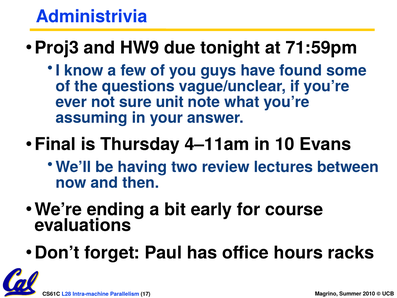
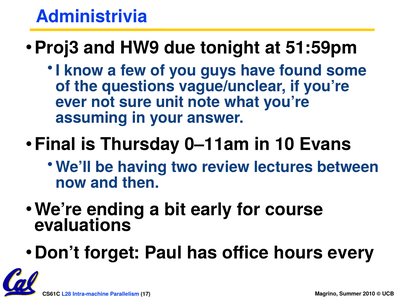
71:59pm: 71:59pm -> 51:59pm (321, 48)
4–11am: 4–11am -> 0–11am (217, 144)
racks: racks -> every (351, 253)
